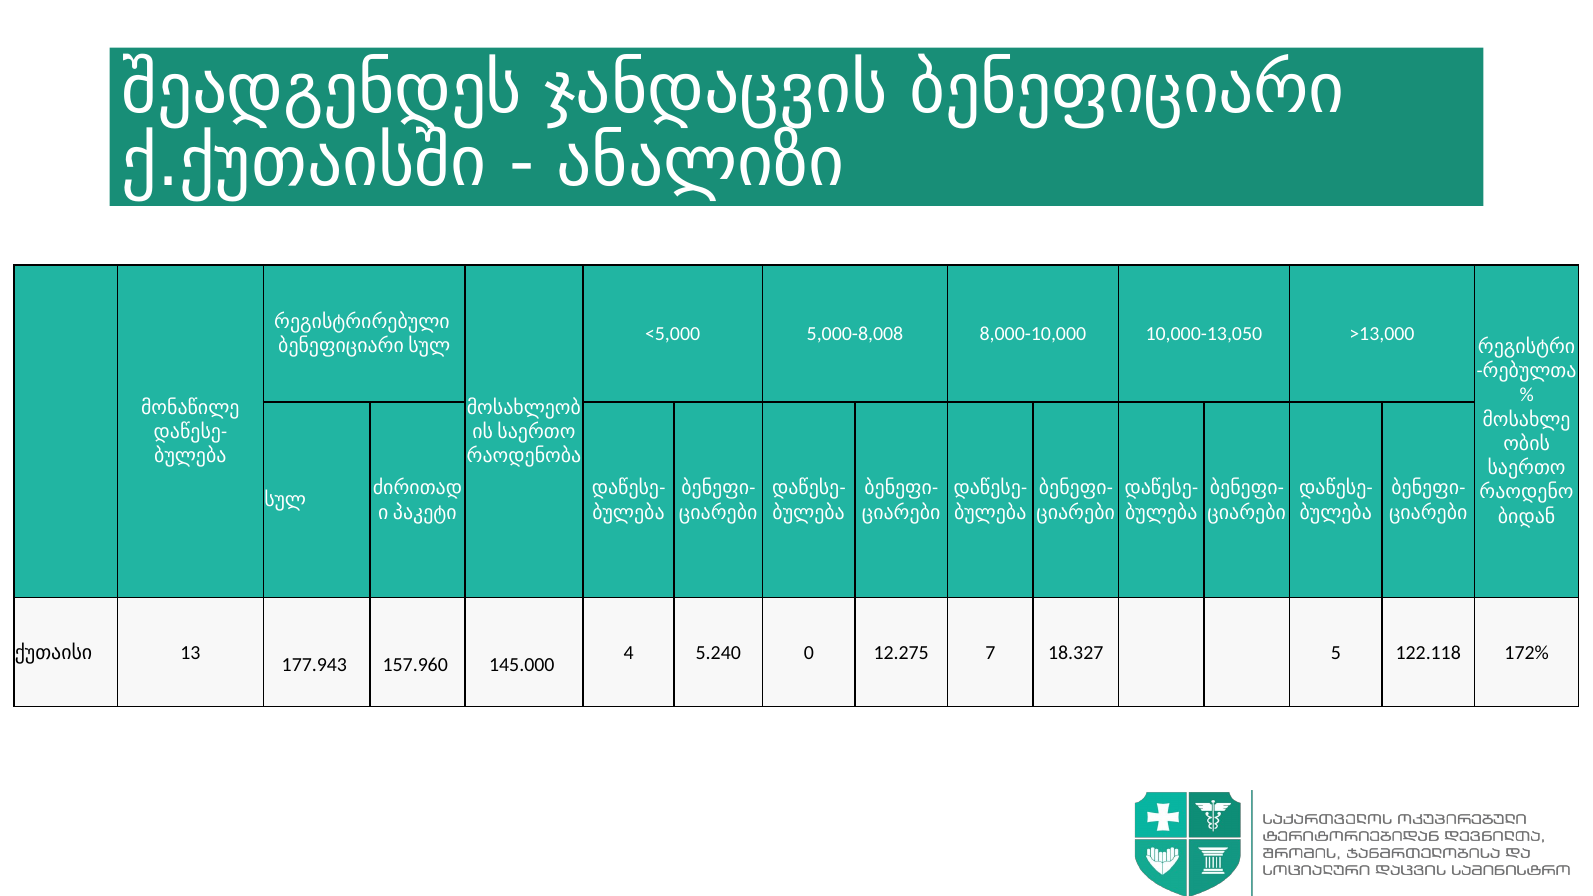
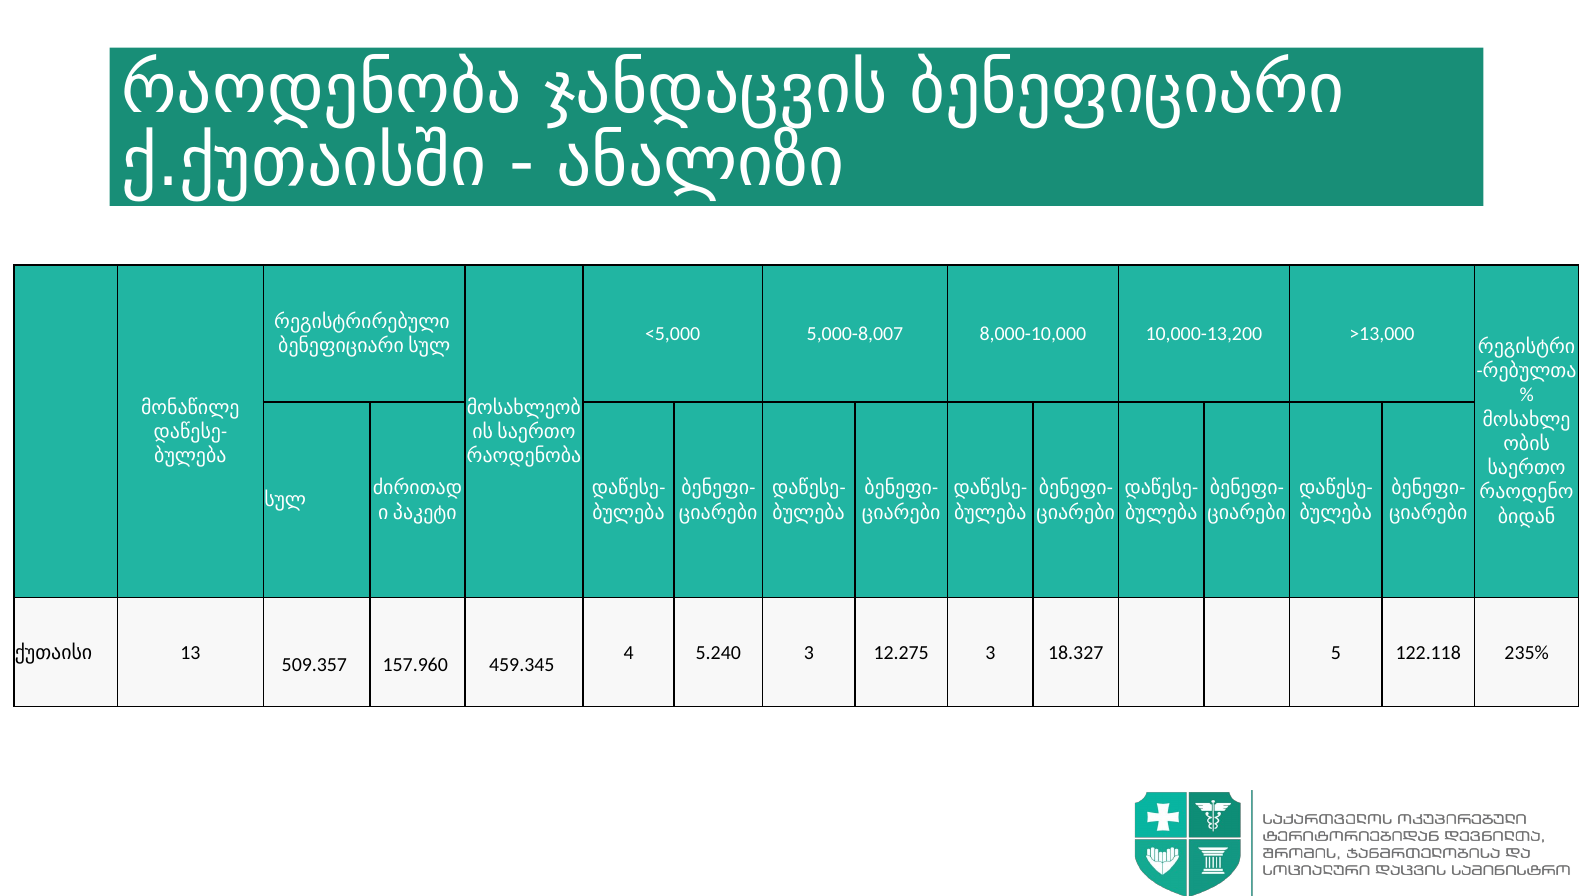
შეადგენდეს: შეადგენდეს -> რაოდენობა (322, 89)
5,000-8,008: 5,000-8,008 -> 5,000-8,007 (855, 334)
10,000-13,050: 10,000-13,050 -> 10,000-13,200 (1204, 334)
5.240 0: 0 -> 3 (809, 653)
12.275 7: 7 -> 3 (990, 653)
172%: 172% -> 235% (1527, 653)
177.943: 177.943 -> 509.357 (314, 665)
145.000: 145.000 -> 459.345 (522, 665)
